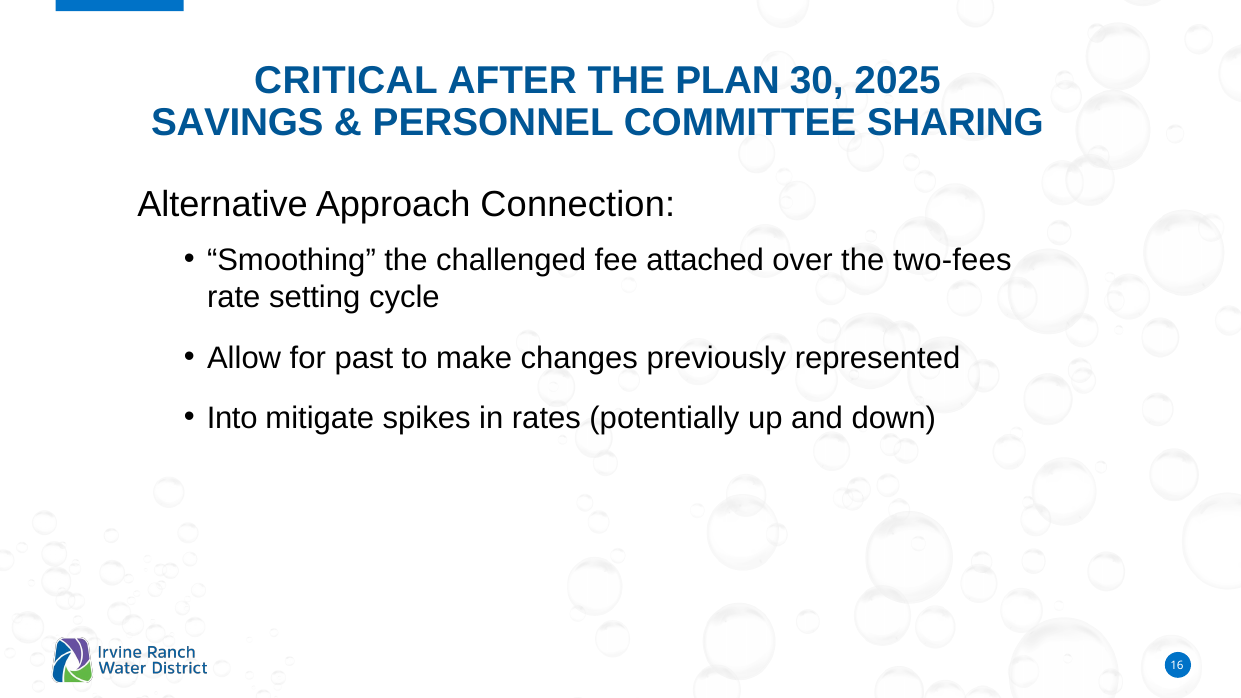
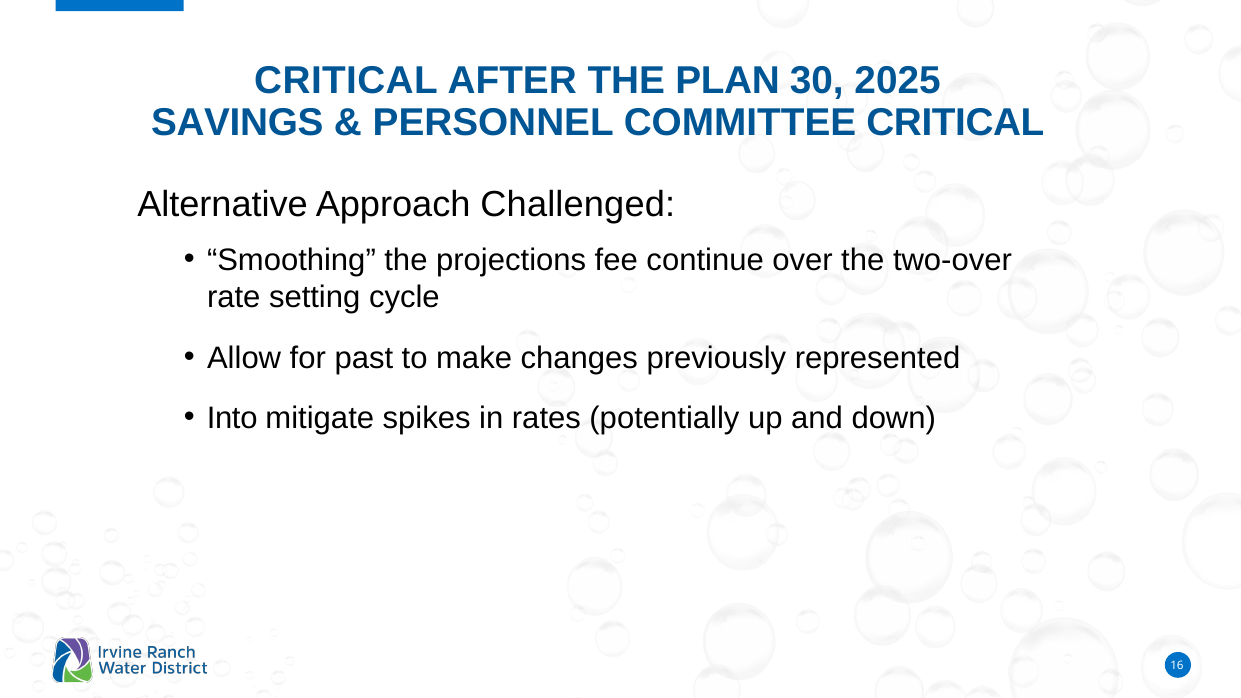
COMMITTEE SHARING: SHARING -> CRITICAL (955, 122)
Connection: Connection -> Challenged (578, 205)
challenged: challenged -> projections (511, 260)
attached: attached -> continue (705, 260)
two-fees: two-fees -> two-over (952, 260)
